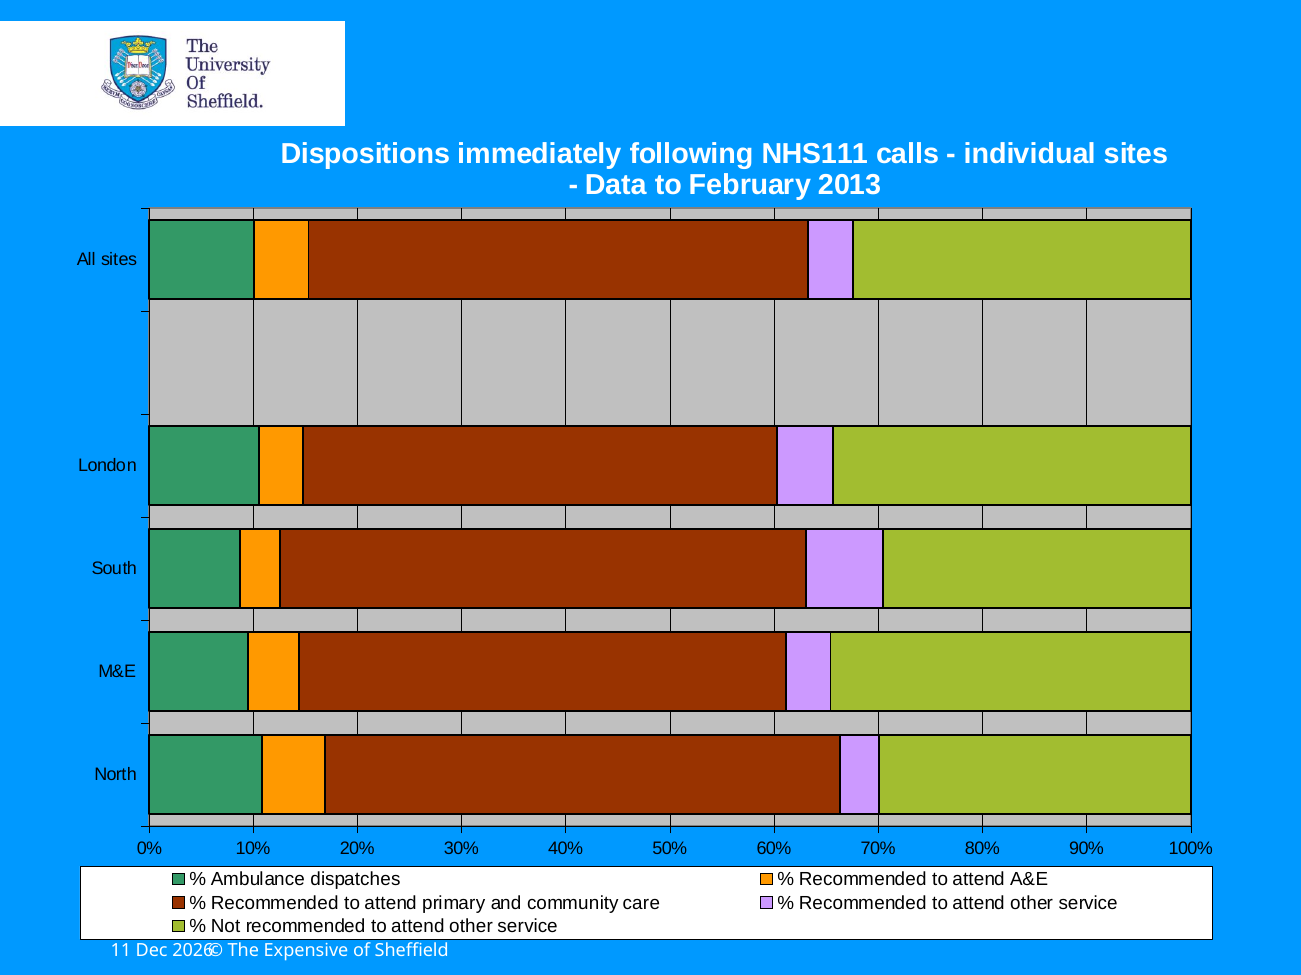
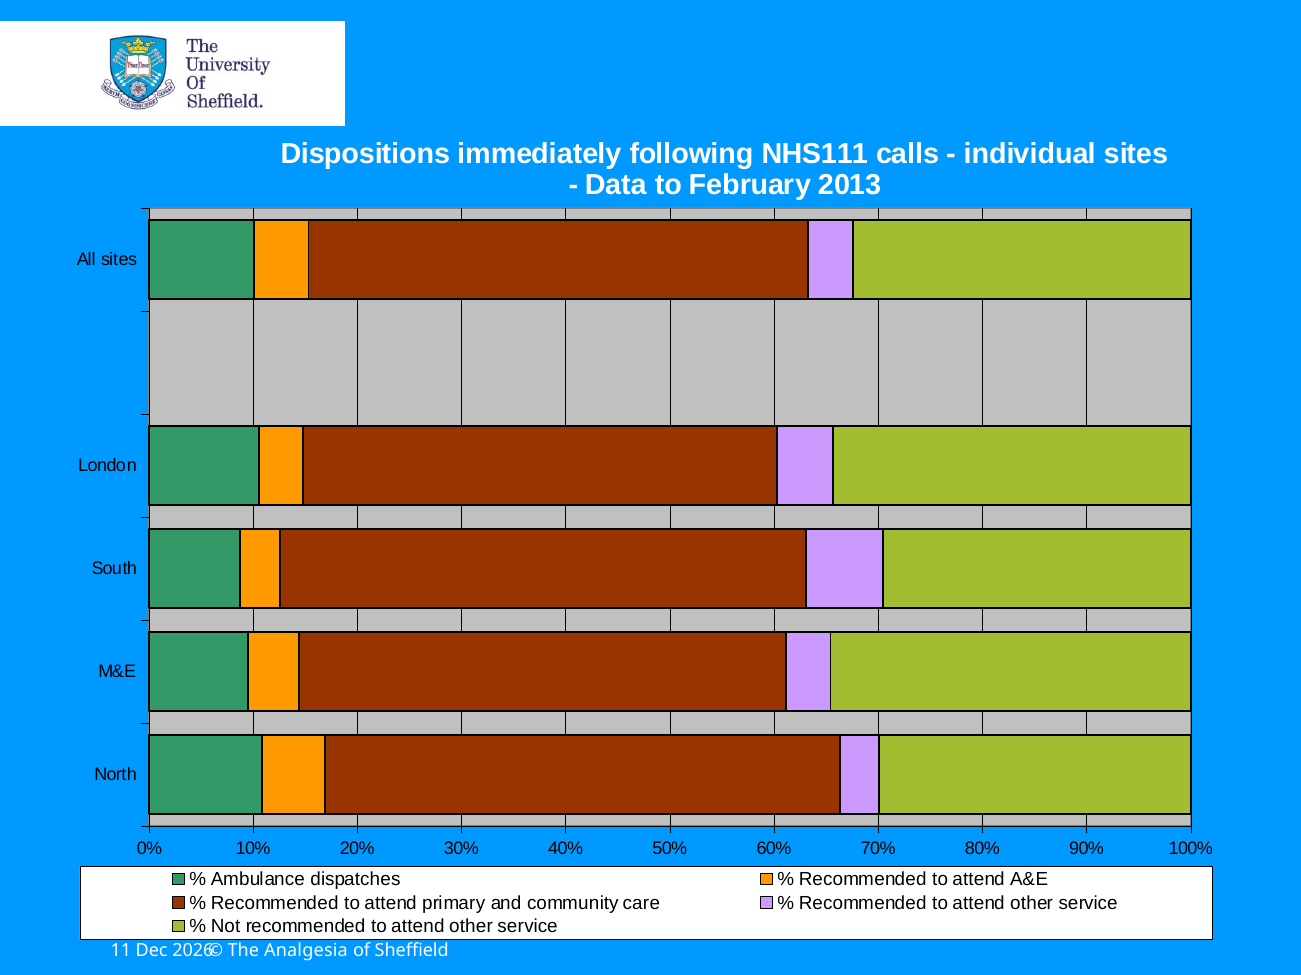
Expensive: Expensive -> Analgesia (306, 951)
